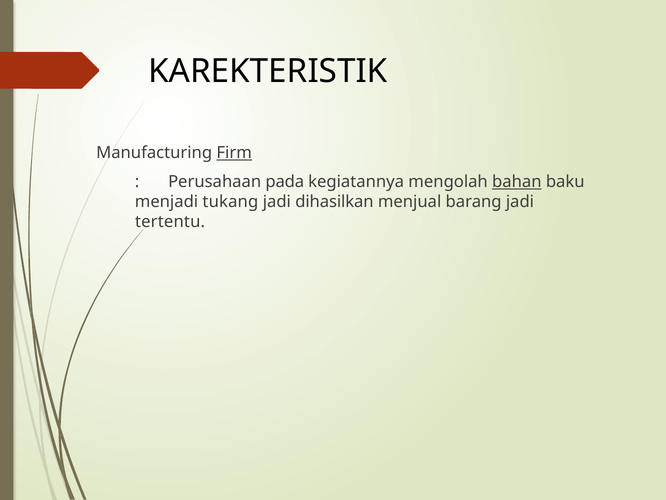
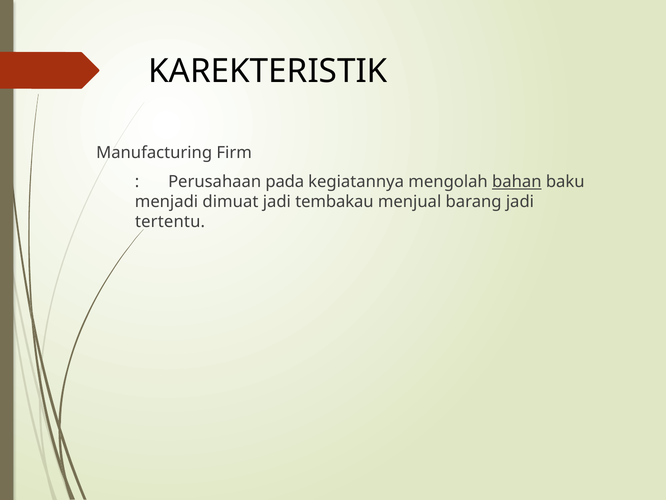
Firm underline: present -> none (234, 153)
tukang: tukang -> dimuat (230, 202)
dihasilkan: dihasilkan -> tembakau (334, 202)
